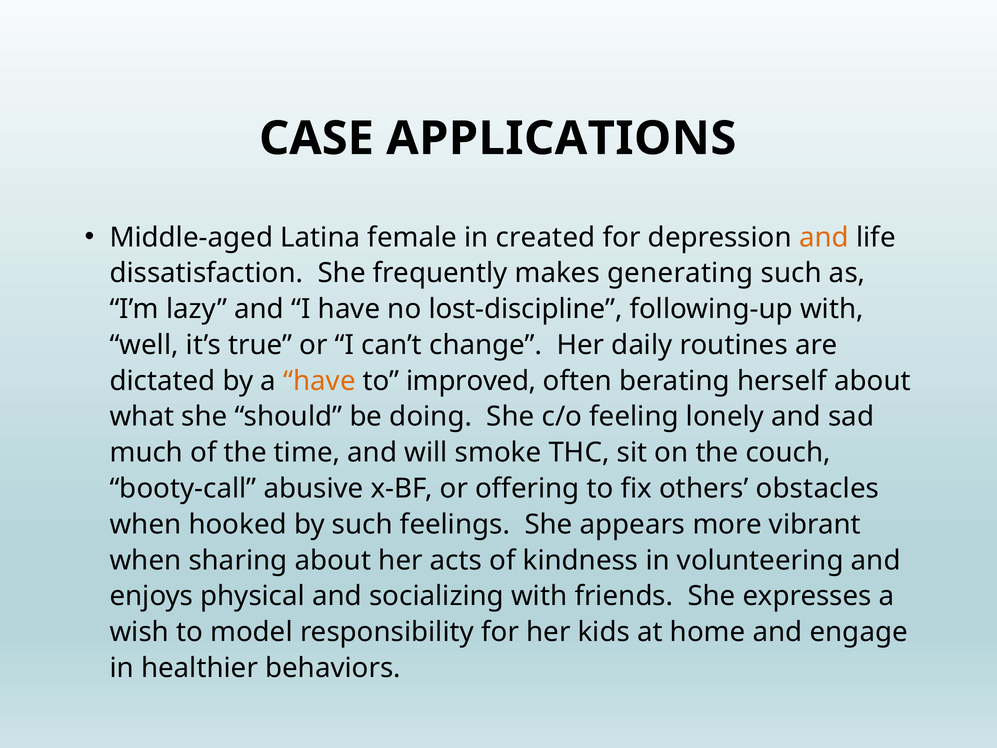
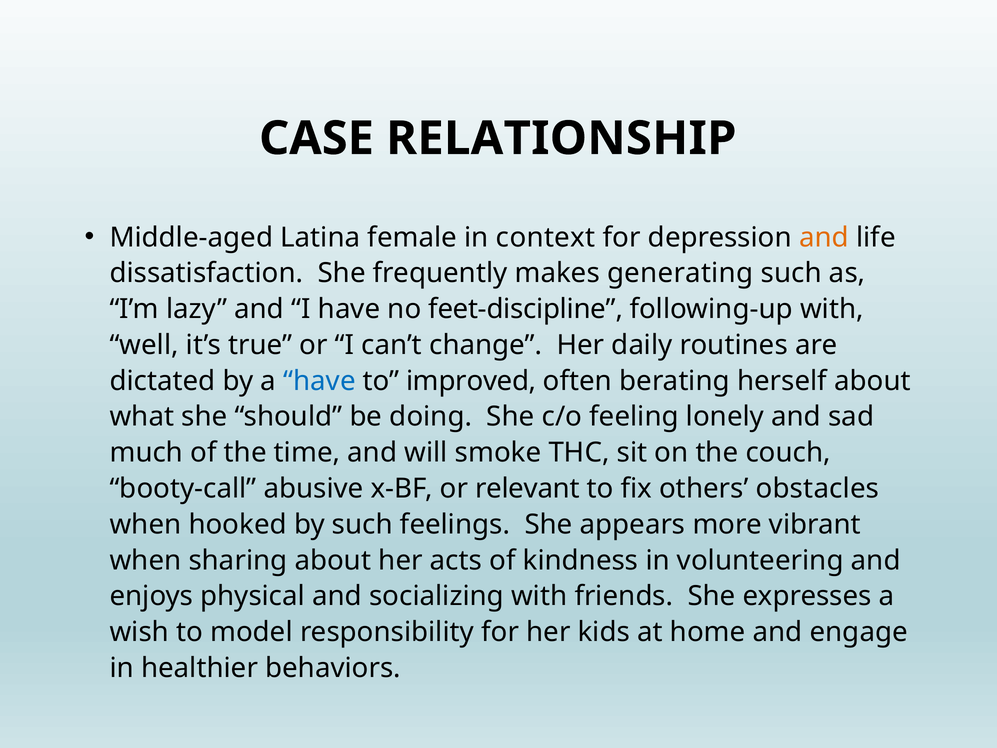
APPLICATIONS: APPLICATIONS -> RELATIONSHIP (561, 138)
created: created -> context (546, 237)
lost-discipline: lost-discipline -> feet-discipline (526, 309)
have colour: orange -> blue (319, 381)
offering: offering -> relevant (527, 488)
